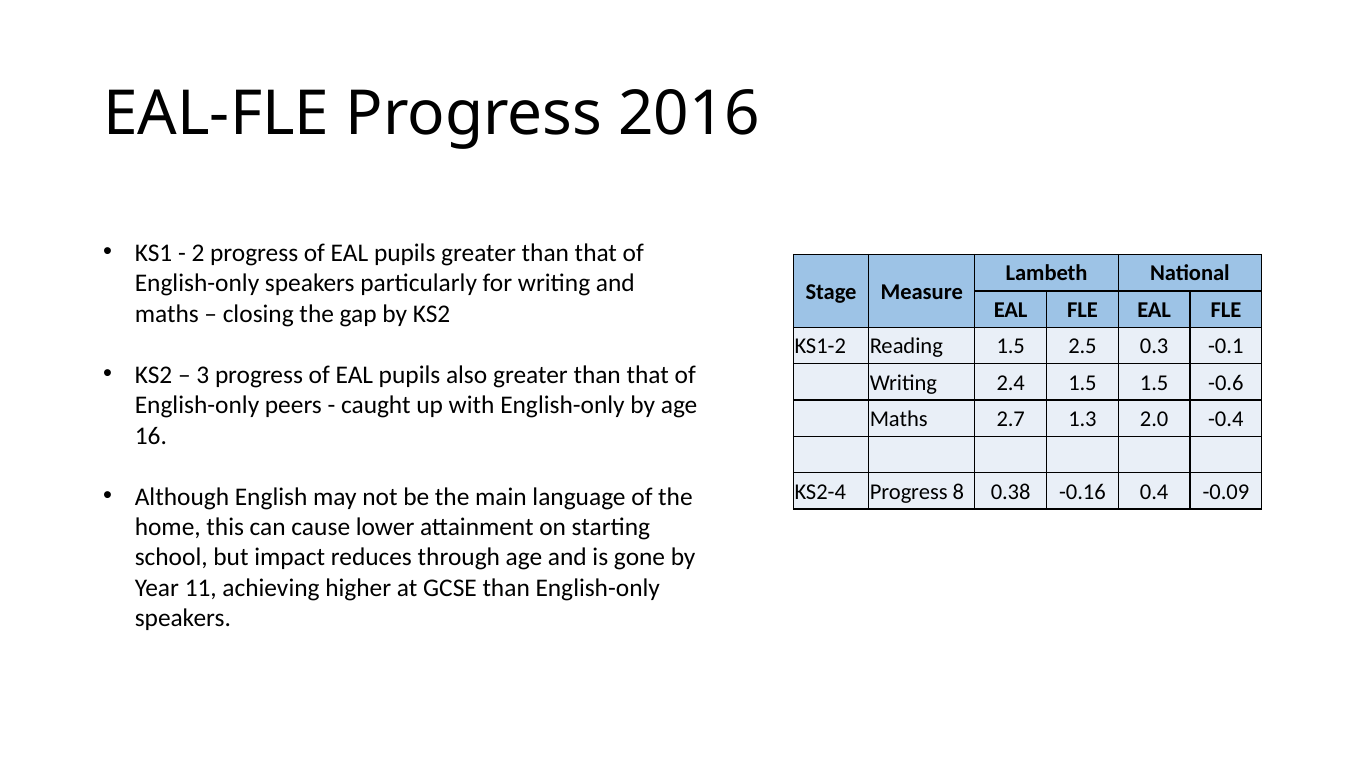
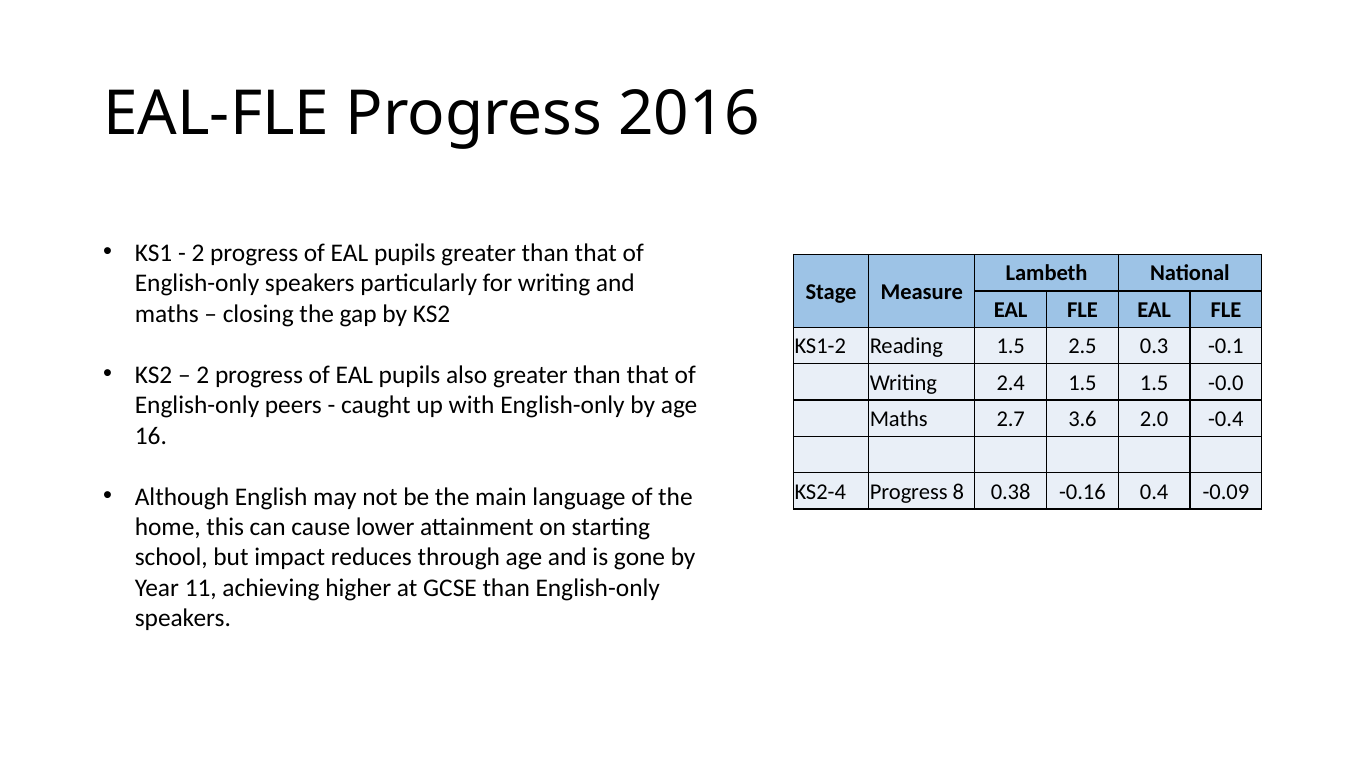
3: 3 -> 2 (203, 375)
-0.6: -0.6 -> -0.0 (1226, 383)
1.3: 1.3 -> 3.6 (1082, 419)
